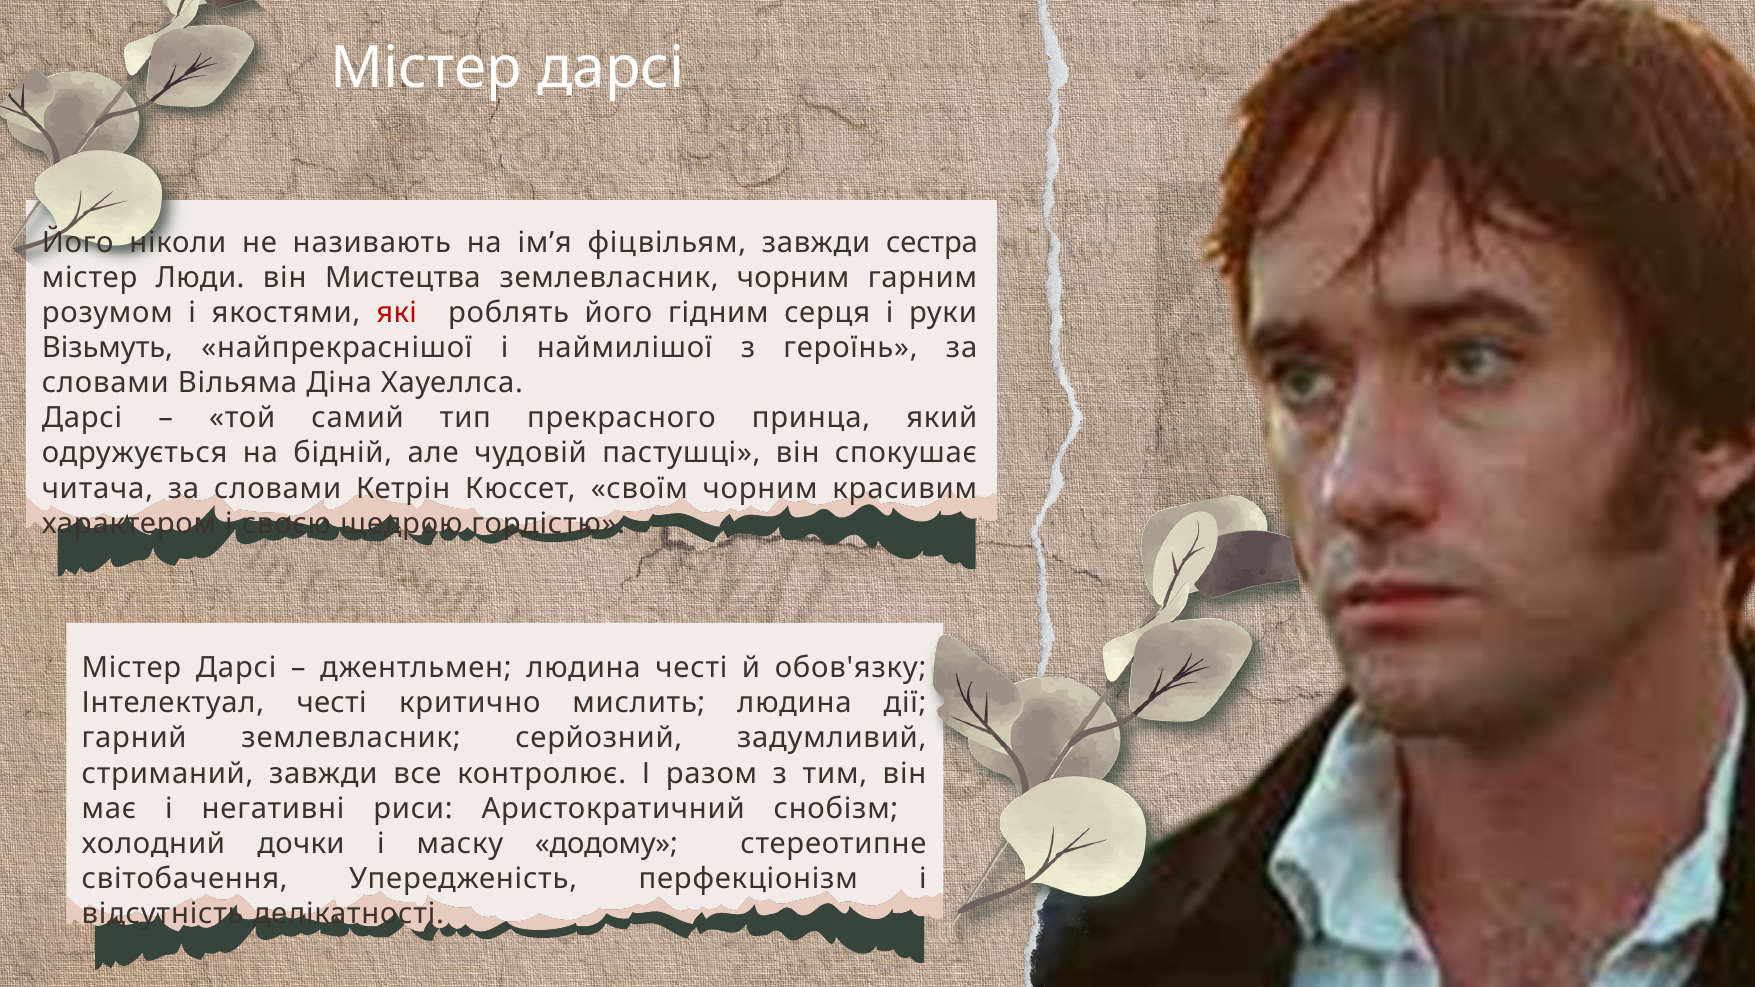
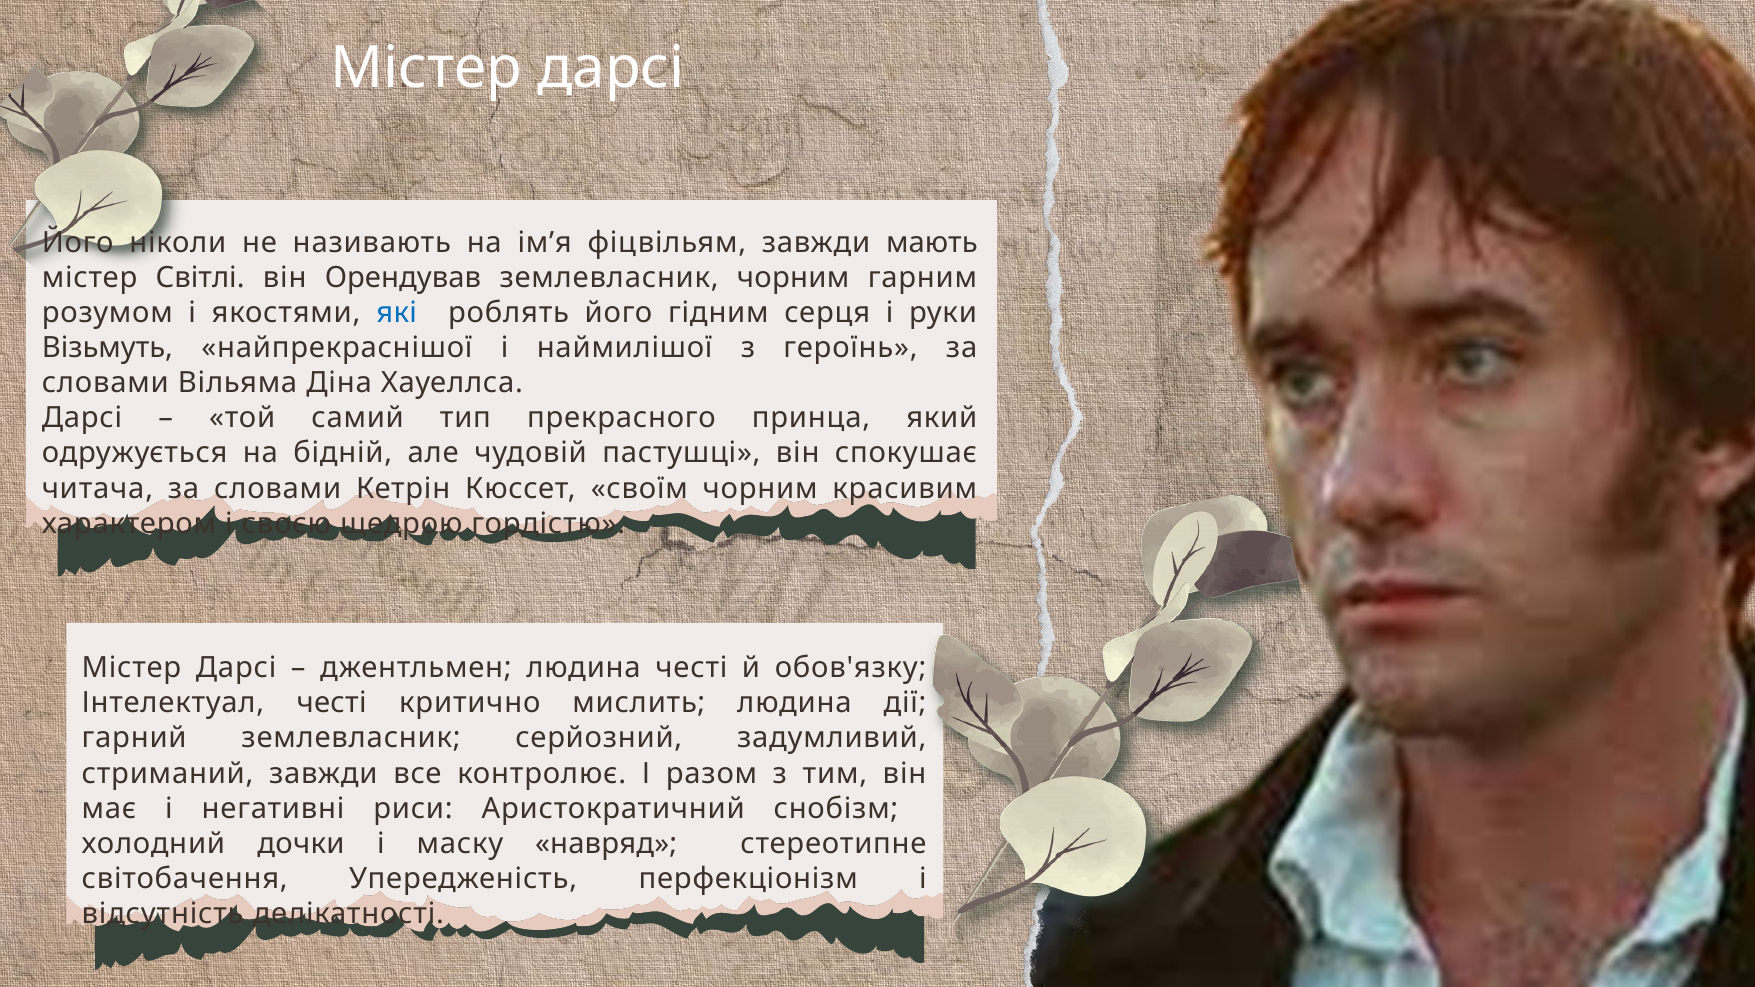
сестра: сестра -> мають (932, 243)
Люди: Люди -> Світлі (200, 278)
Мистецтва: Мистецтва -> Орендував (403, 278)
які colour: red -> blue (397, 313)
додому: додому -> навряд (606, 844)
